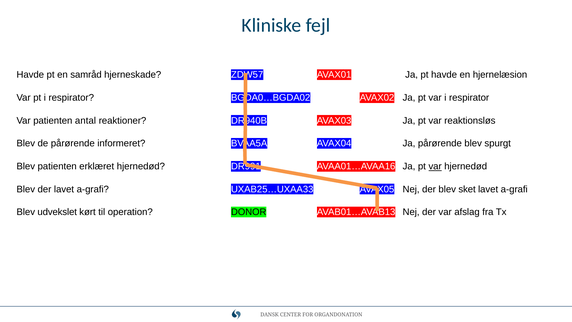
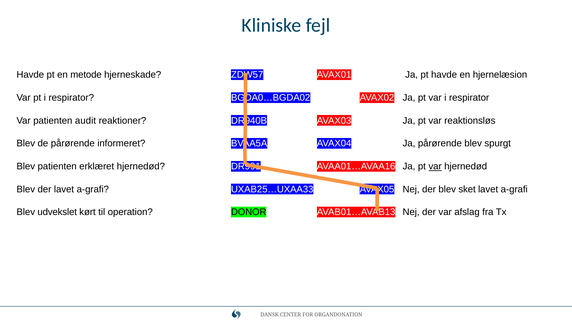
samråd: samråd -> metode (86, 75)
antal: antal -> audit (86, 121)
